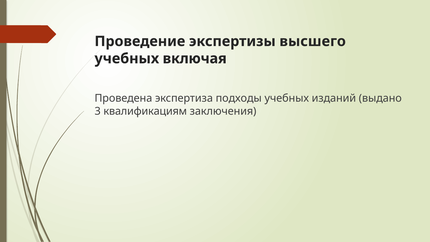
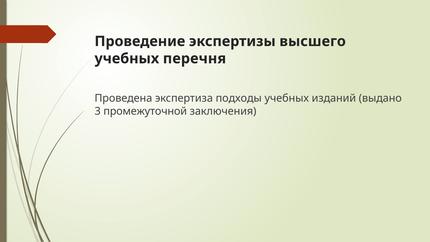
включая: включая -> перечня (195, 59)
квалификациям: квалификациям -> промежуточной (145, 111)
